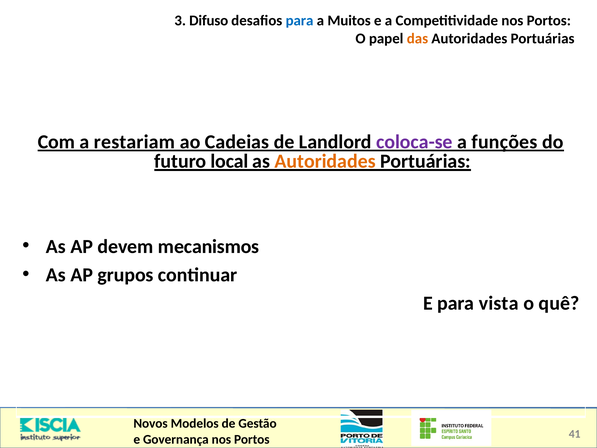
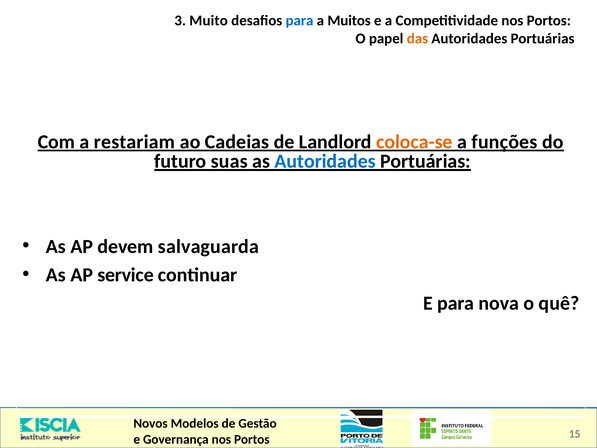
Difuso: Difuso -> Muito (209, 21)
coloca-se colour: purple -> orange (414, 142)
local: local -> suas (229, 161)
Autoridades colour: orange -> blue (325, 161)
mecanismos: mecanismos -> salvaguarda (208, 246)
grupos: grupos -> service (126, 275)
vista: vista -> nova (499, 303)
41: 41 -> 15 (575, 434)
